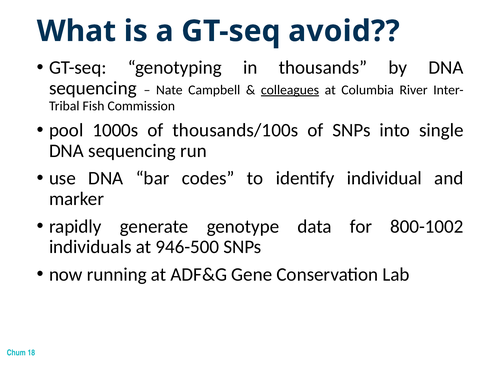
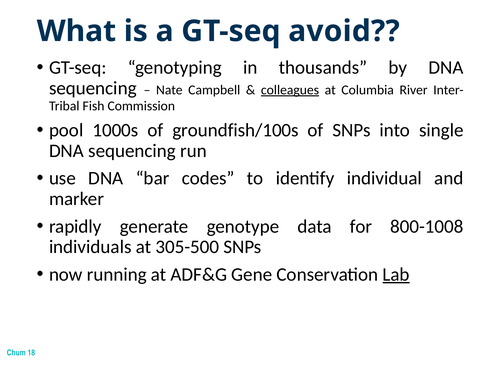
thousands/100s: thousands/100s -> groundfish/100s (236, 130)
800-1002: 800-1002 -> 800-1008 (427, 226)
946-500: 946-500 -> 305-500 (187, 247)
Lab underline: none -> present (396, 274)
